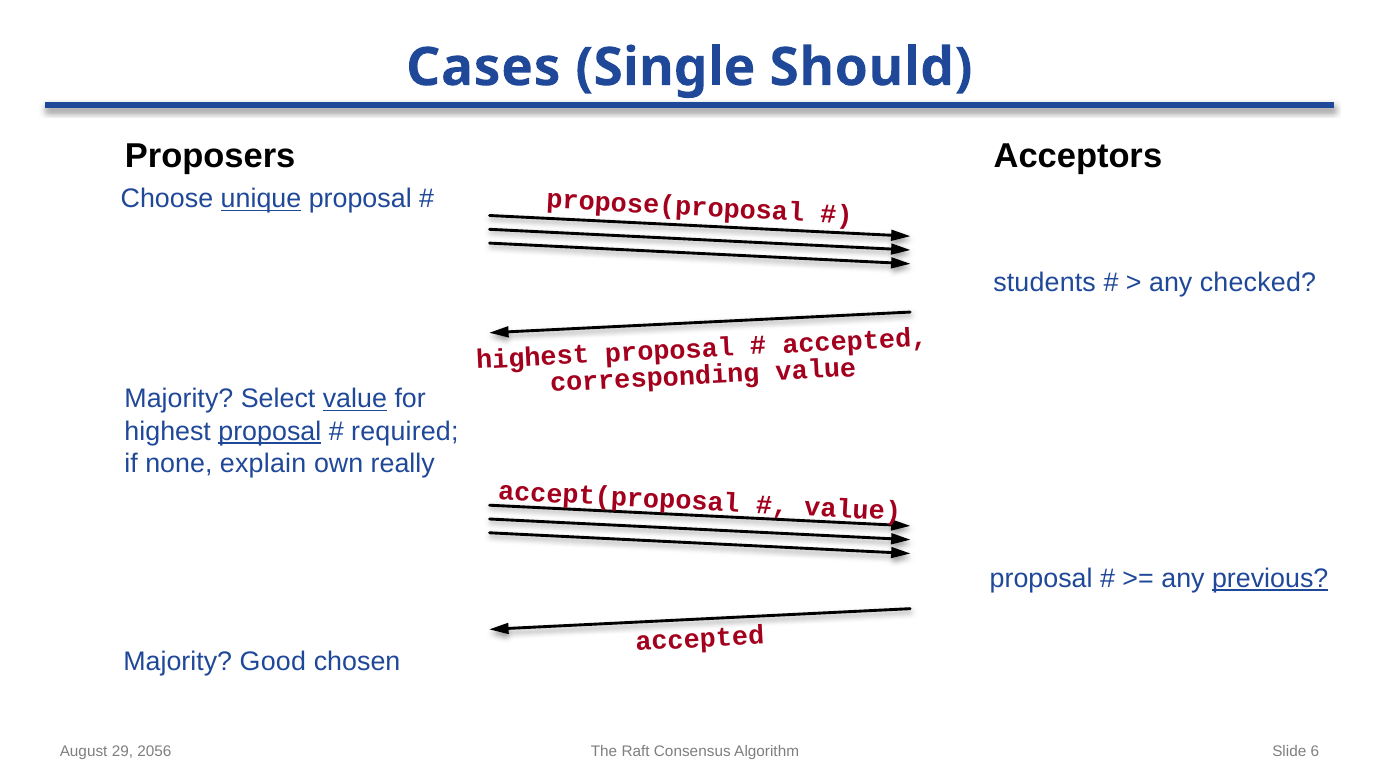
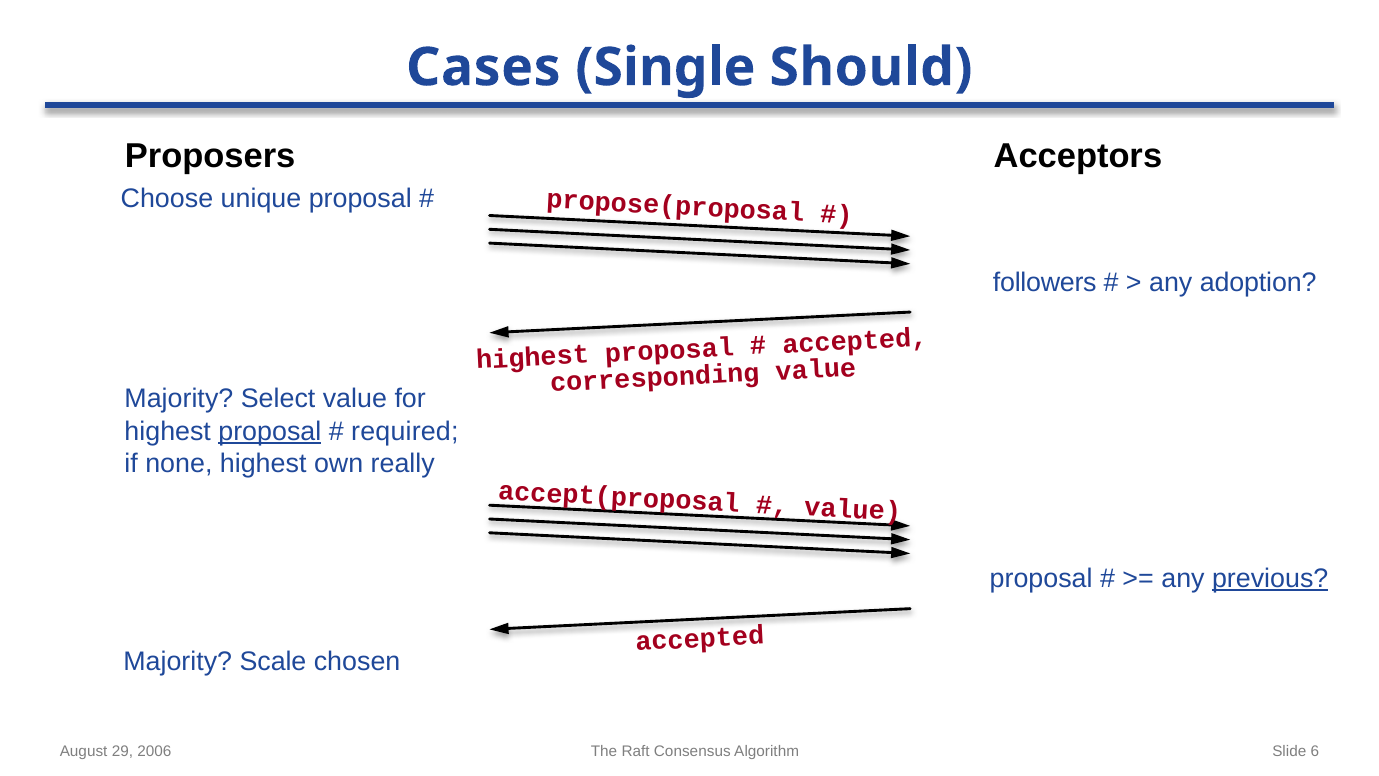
unique underline: present -> none (261, 199)
students: students -> followers (1045, 283)
checked: checked -> adoption (1258, 283)
value underline: present -> none (355, 399)
none explain: explain -> highest (263, 463)
Good: Good -> Scale (273, 661)
2056: 2056 -> 2006 (154, 751)
